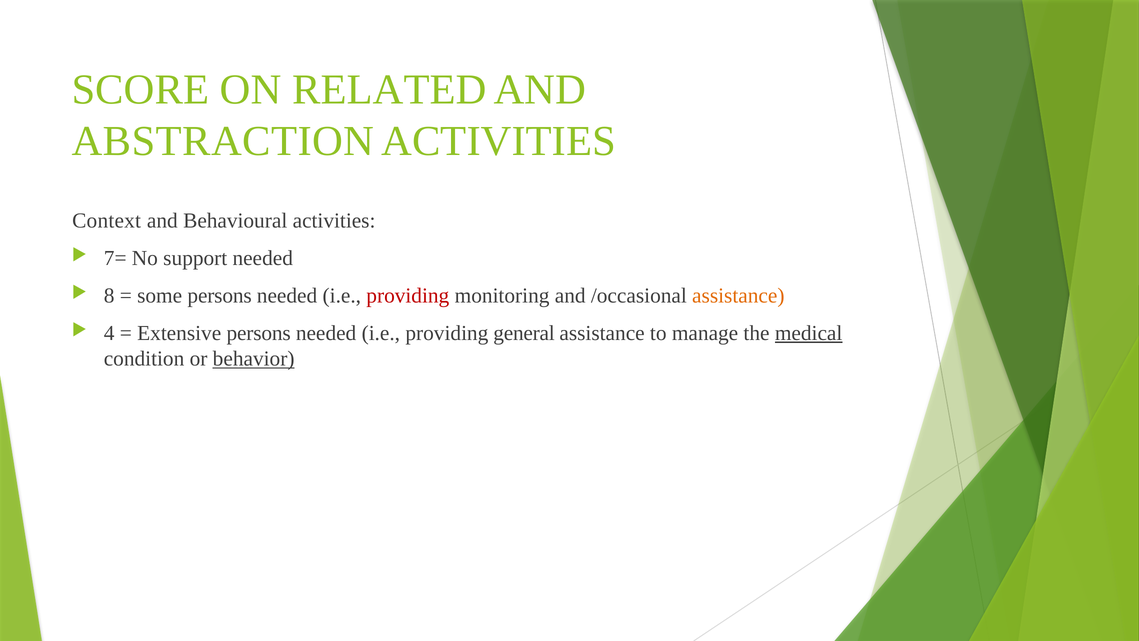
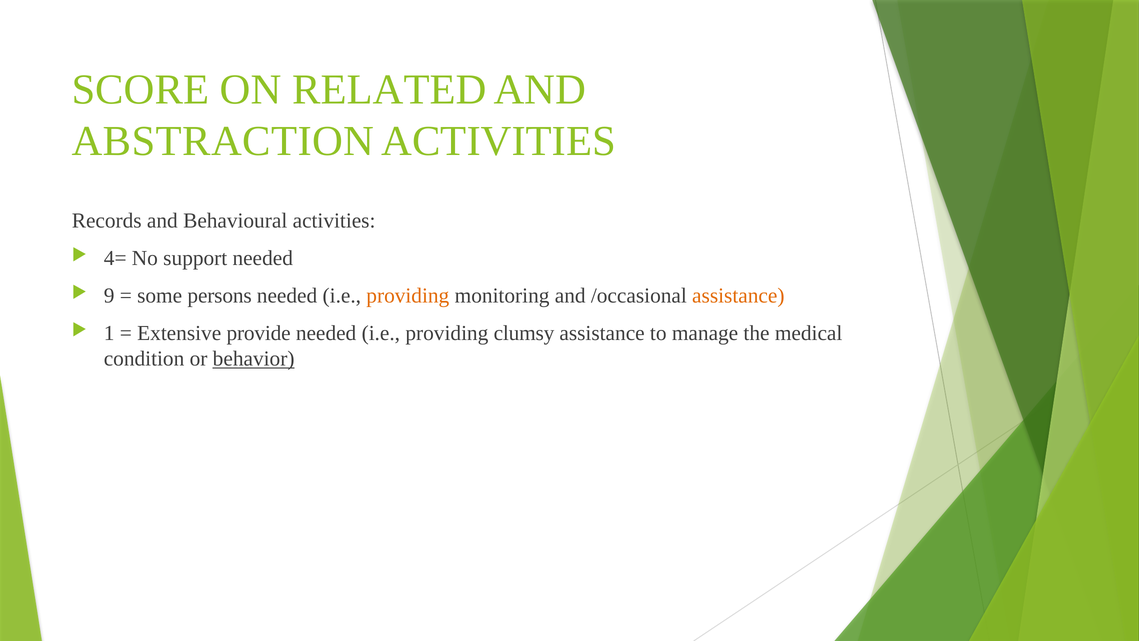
Context: Context -> Records (107, 220)
7=: 7= -> 4= (115, 258)
8: 8 -> 9 (109, 295)
providing colour: red -> orange (408, 295)
4: 4 -> 1 (109, 333)
Extensive persons: persons -> provide (259, 333)
general: general -> clumsy (524, 333)
medical underline: present -> none (809, 333)
